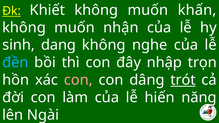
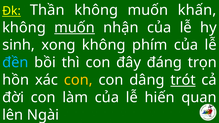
Khiết: Khiết -> Thần (47, 10)
muốn underline: none -> present (75, 28)
dang: dang -> xong (58, 45)
nghe: nghe -> phím (150, 45)
nhập: nhập -> đáng (164, 63)
con colour: pink -> yellow (78, 80)
năng: năng -> quan (199, 98)
